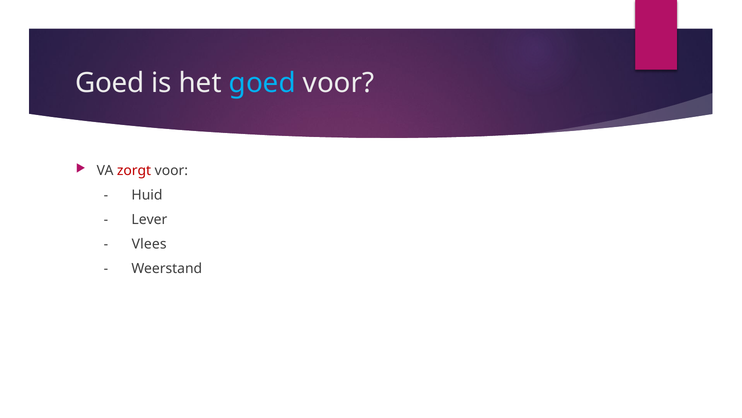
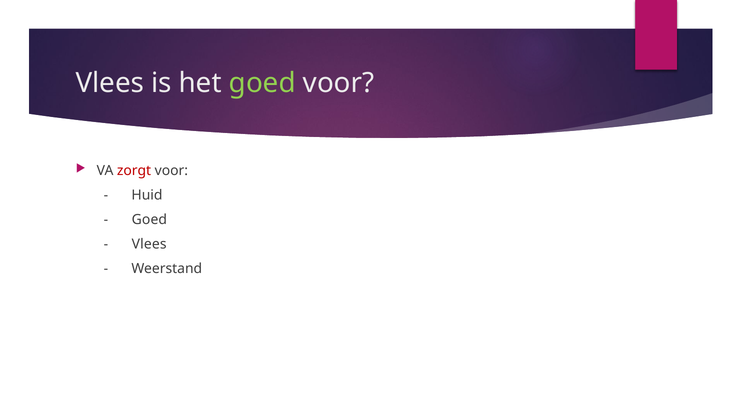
Goed: Goed -> Vlees (110, 83)
goed colour: light blue -> light green (262, 83)
Lever: Lever -> Goed (149, 219)
